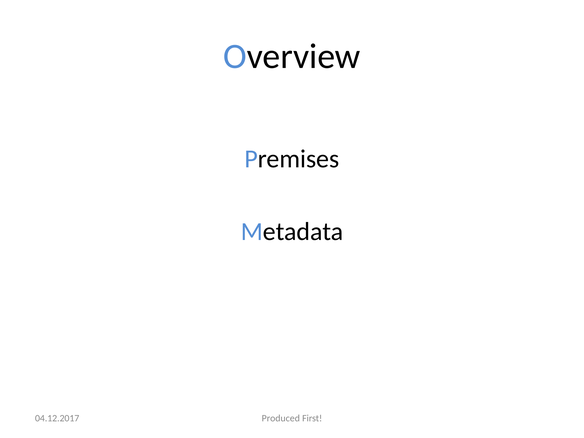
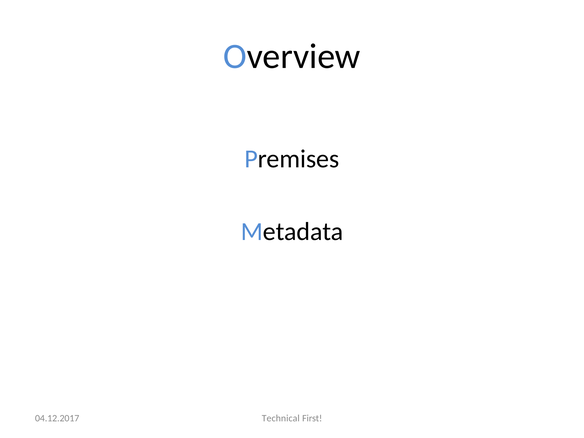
Produced: Produced -> Technical (281, 418)
